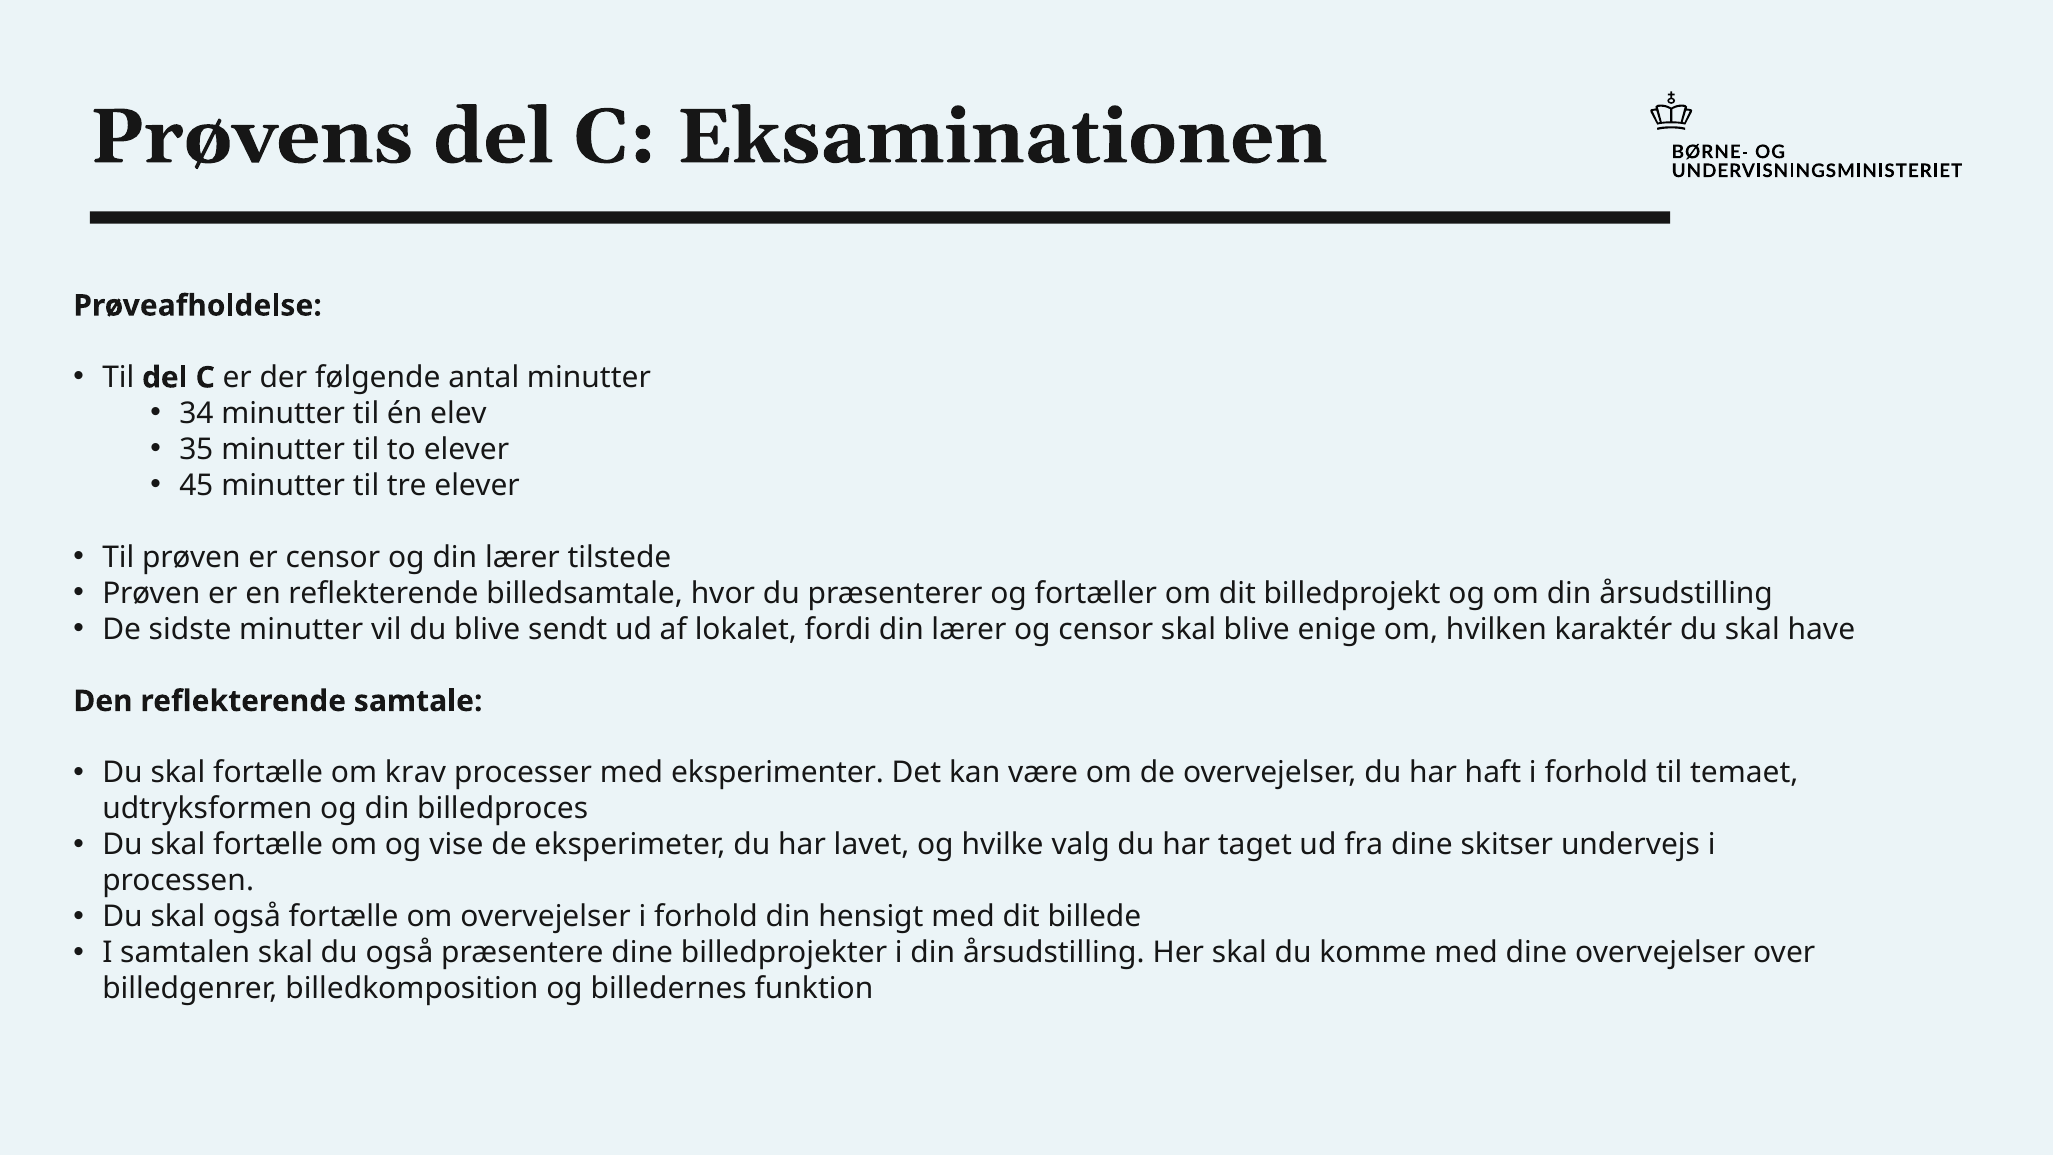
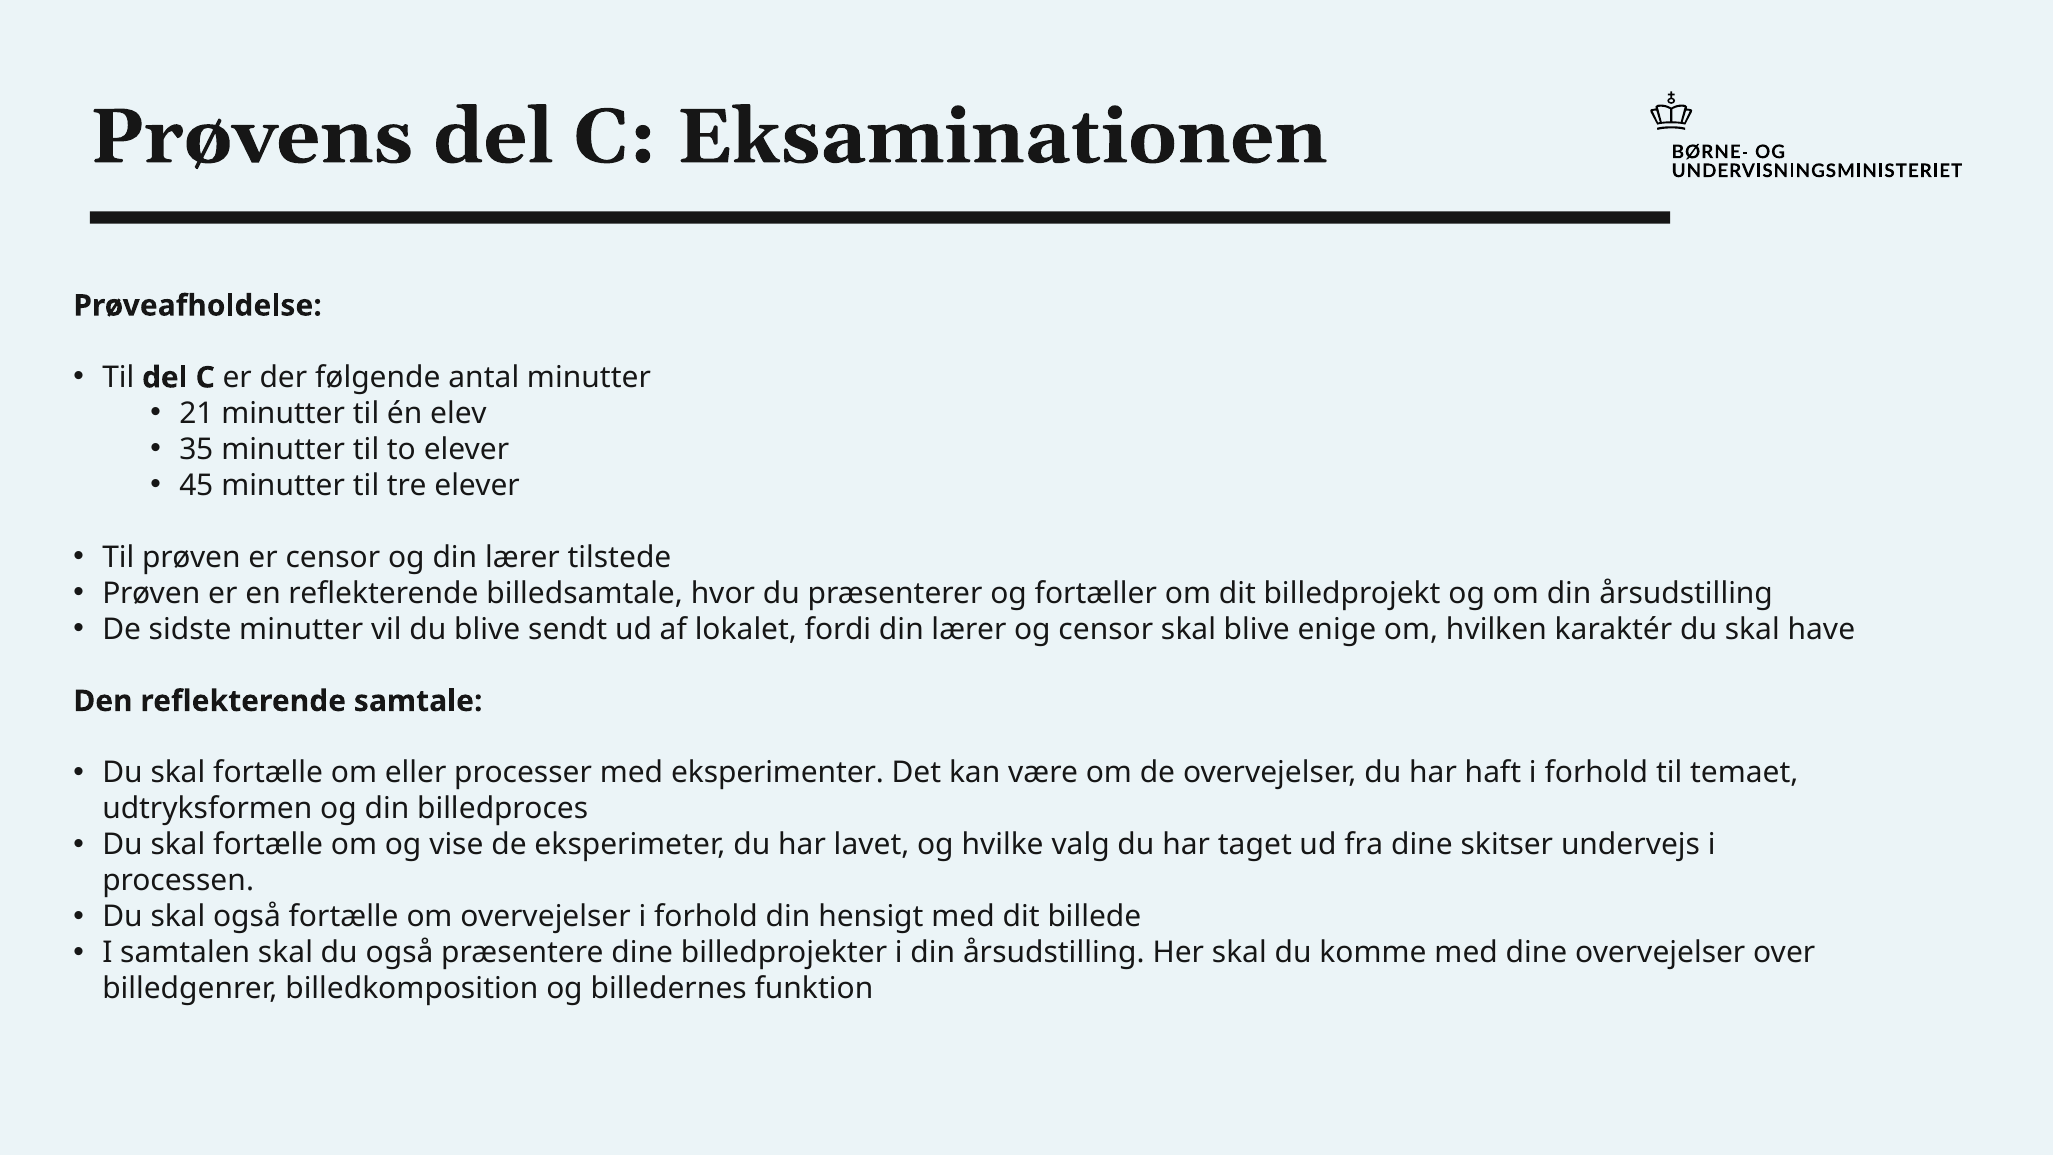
34: 34 -> 21 (196, 413)
krav: krav -> eller (416, 773)
